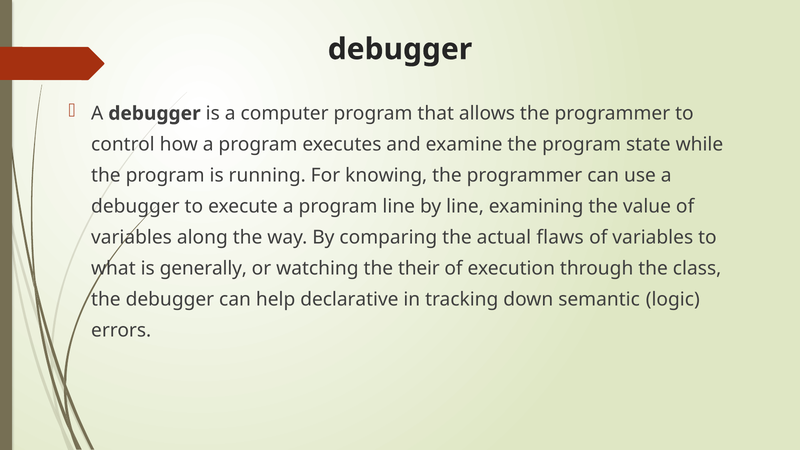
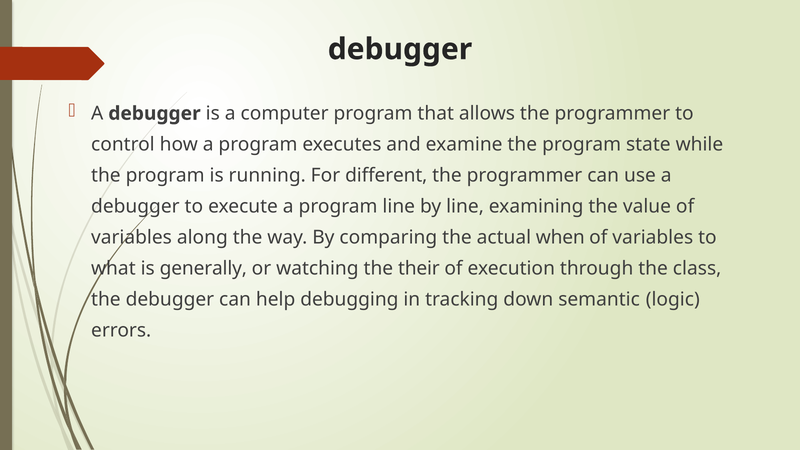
knowing: knowing -> different (386, 175)
flaws: flaws -> when (560, 238)
declarative: declarative -> debugging (349, 300)
